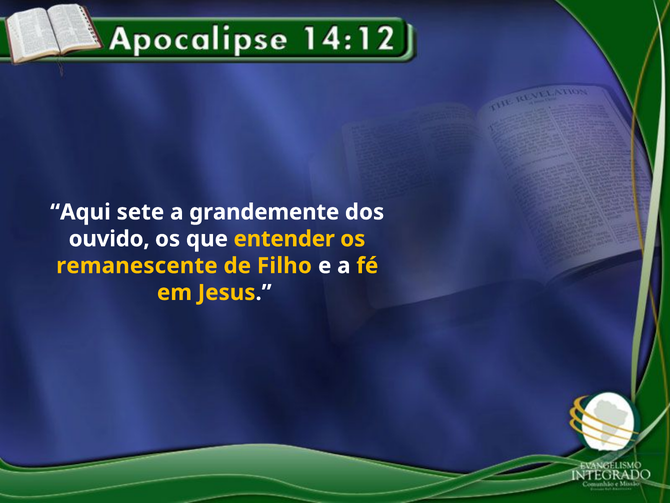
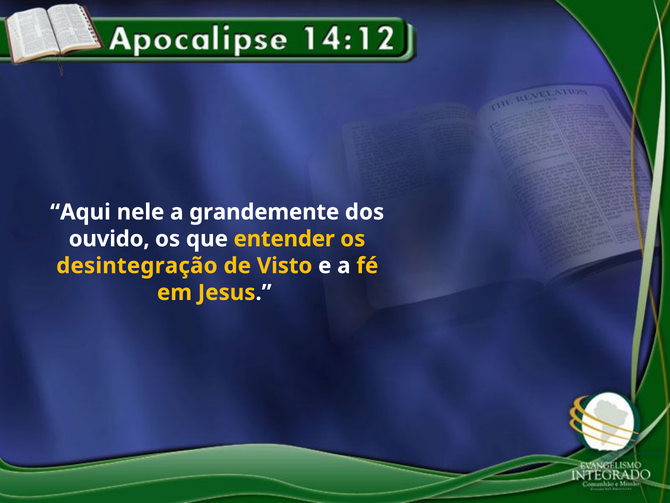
sete: sete -> nele (140, 212)
remanescente: remanescente -> desintegração (137, 266)
Filho: Filho -> Visto (285, 266)
